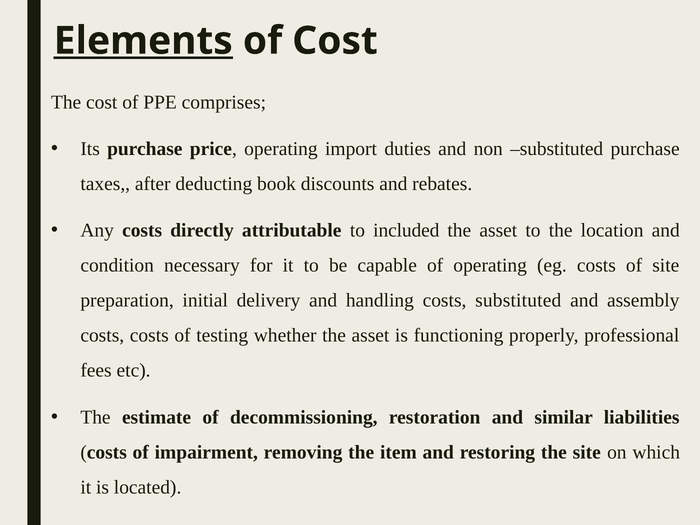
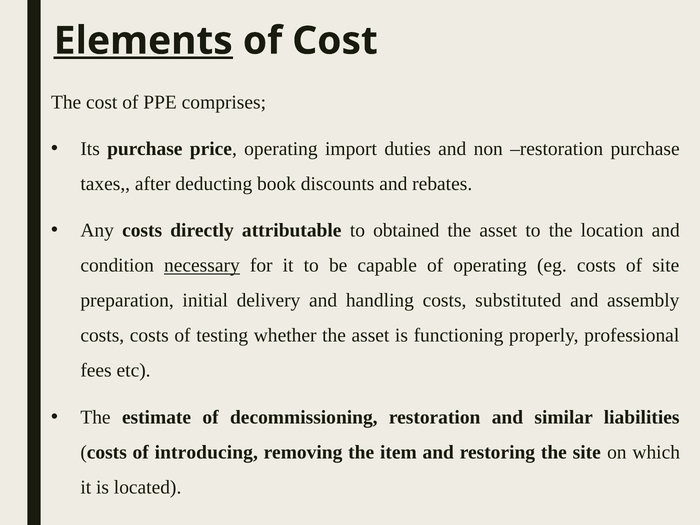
non substituted: substituted -> restoration (557, 149)
included: included -> obtained (406, 231)
necessary underline: none -> present (202, 266)
impairment: impairment -> introducing (206, 452)
